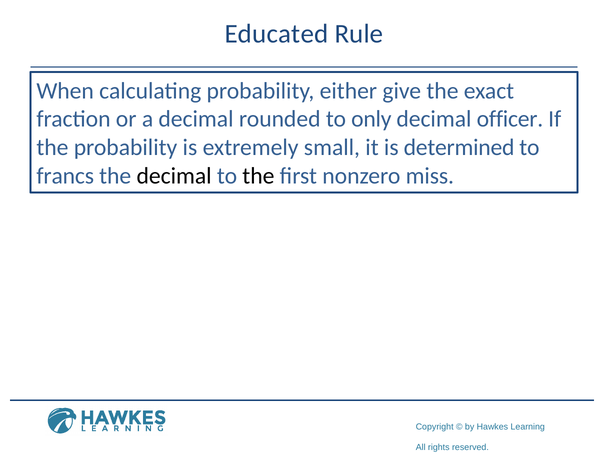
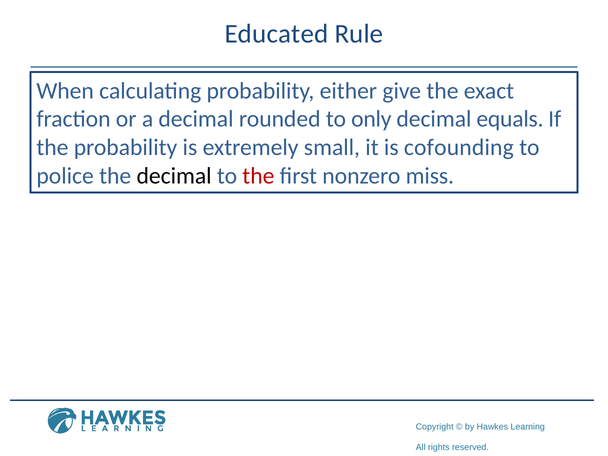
officer: officer -> equals (510, 119)
determined: determined -> cofounding (459, 147)
francs: francs -> police (65, 176)
the colour: black -> red (258, 176)
